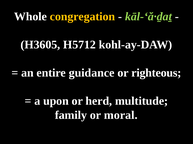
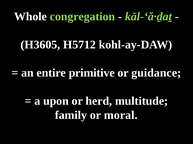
congregation colour: yellow -> light green (82, 17)
guidance: guidance -> primitive (92, 73)
righteous: righteous -> guidance (156, 73)
